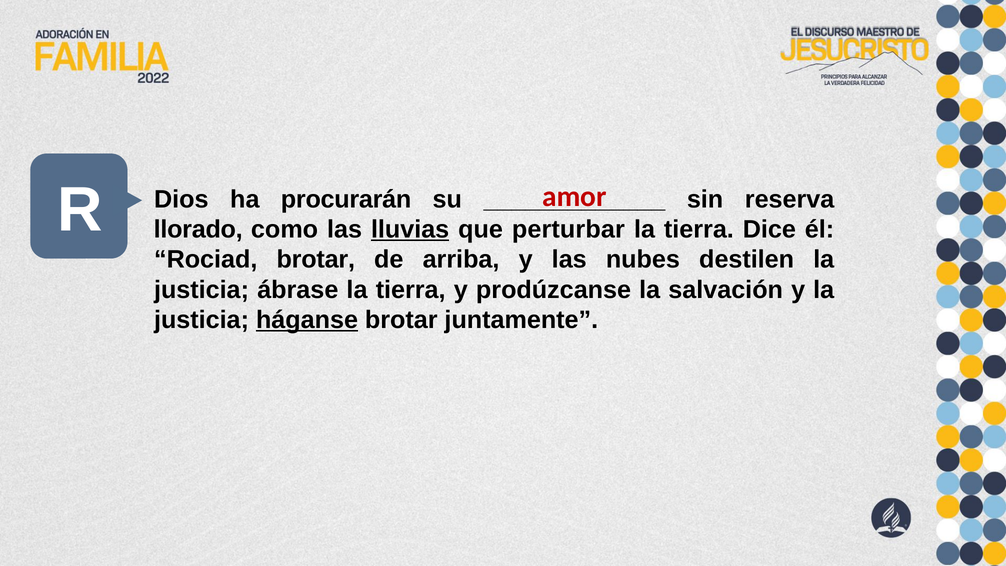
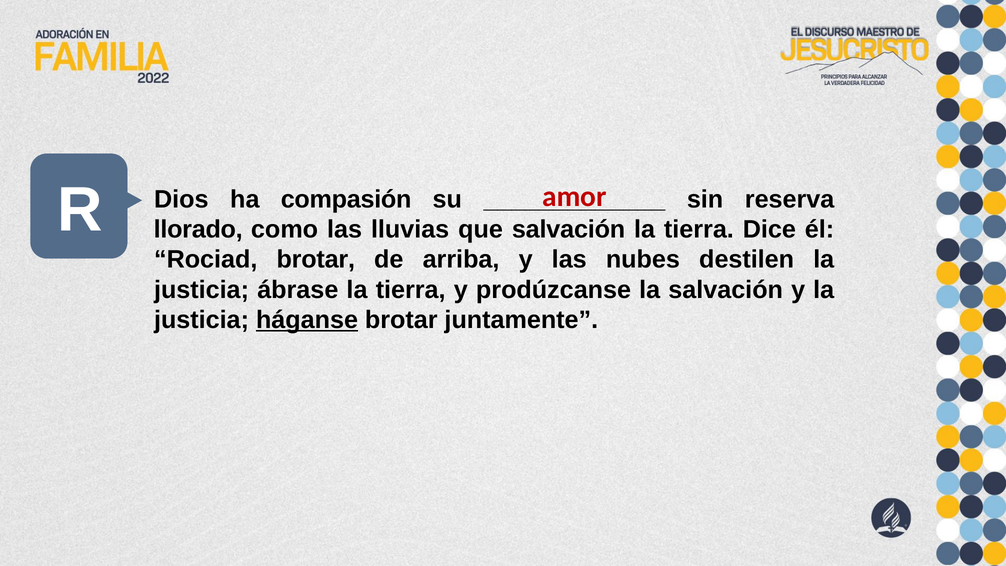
procurarán: procurarán -> compasión (346, 199)
lluvias underline: present -> none (410, 229)
que perturbar: perturbar -> salvación (569, 229)
